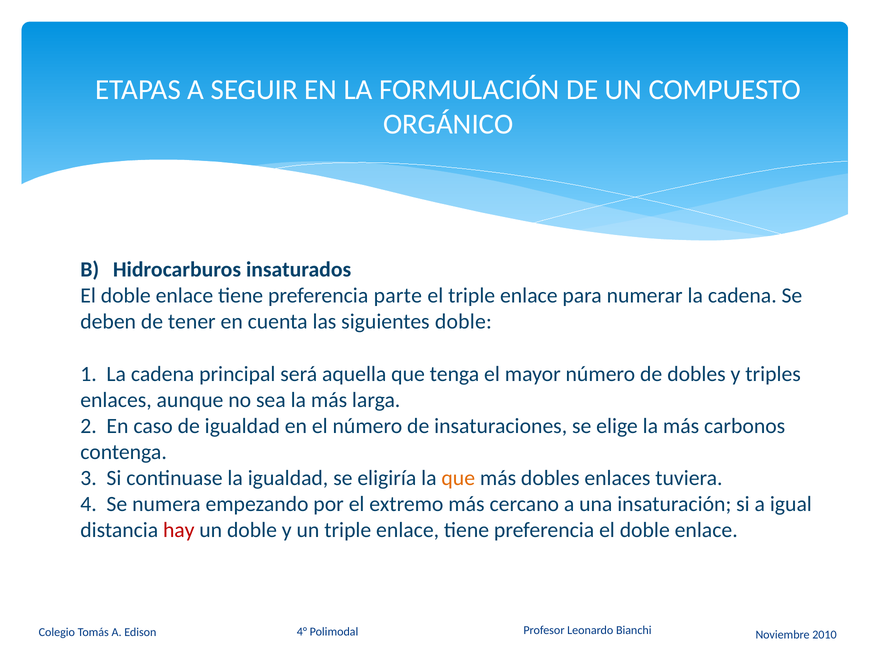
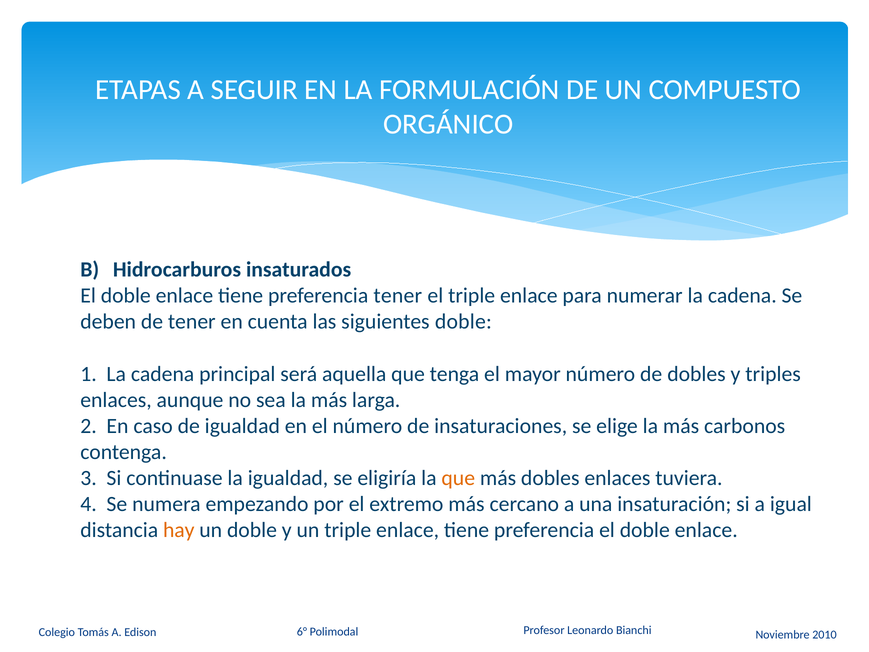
preferencia parte: parte -> tener (398, 295)
hay colour: red -> orange (179, 530)
4°: 4° -> 6° (302, 631)
